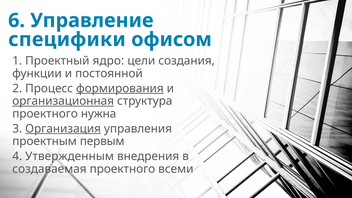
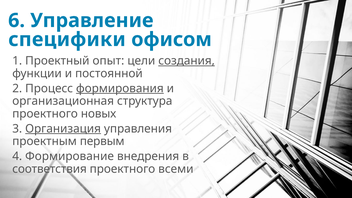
ядро: ядро -> опыт (108, 61)
создания underline: none -> present (187, 61)
организационная underline: present -> none (63, 101)
нужна: нужна -> новых (99, 114)
Утвержденным: Утвержденным -> Формирование (70, 156)
создаваемая: создаваемая -> соответствия (49, 169)
